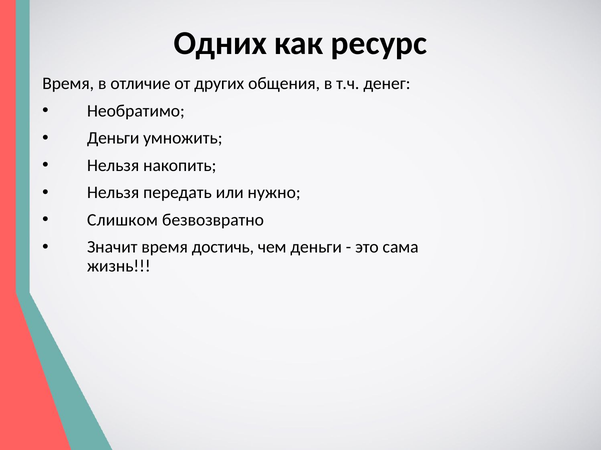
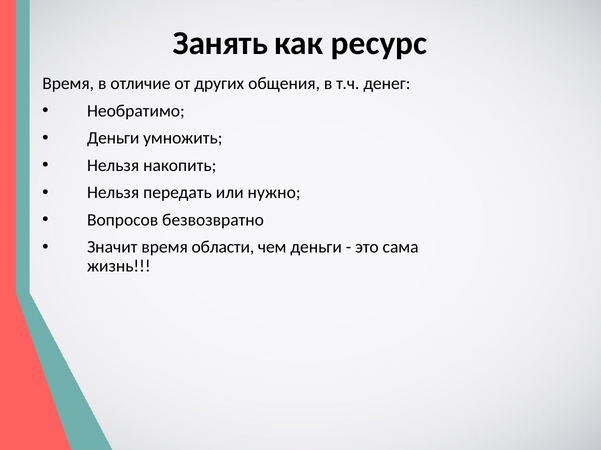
Одних: Одних -> Занять (220, 43)
Слишком: Слишком -> Вопросов (123, 220)
достичь: достичь -> области (223, 248)
